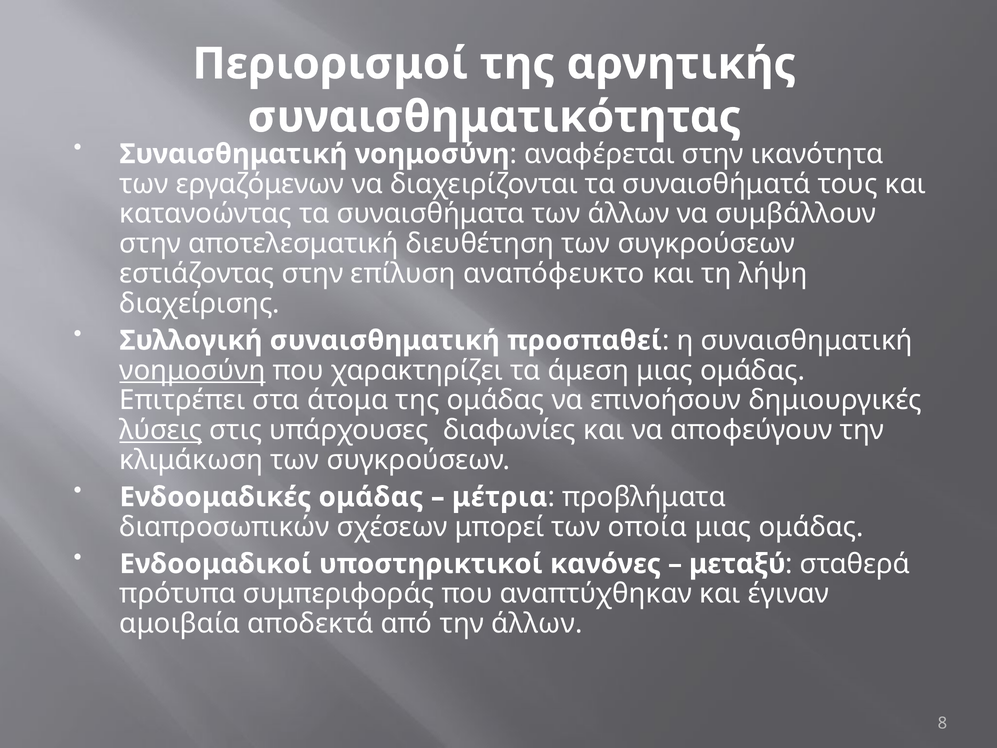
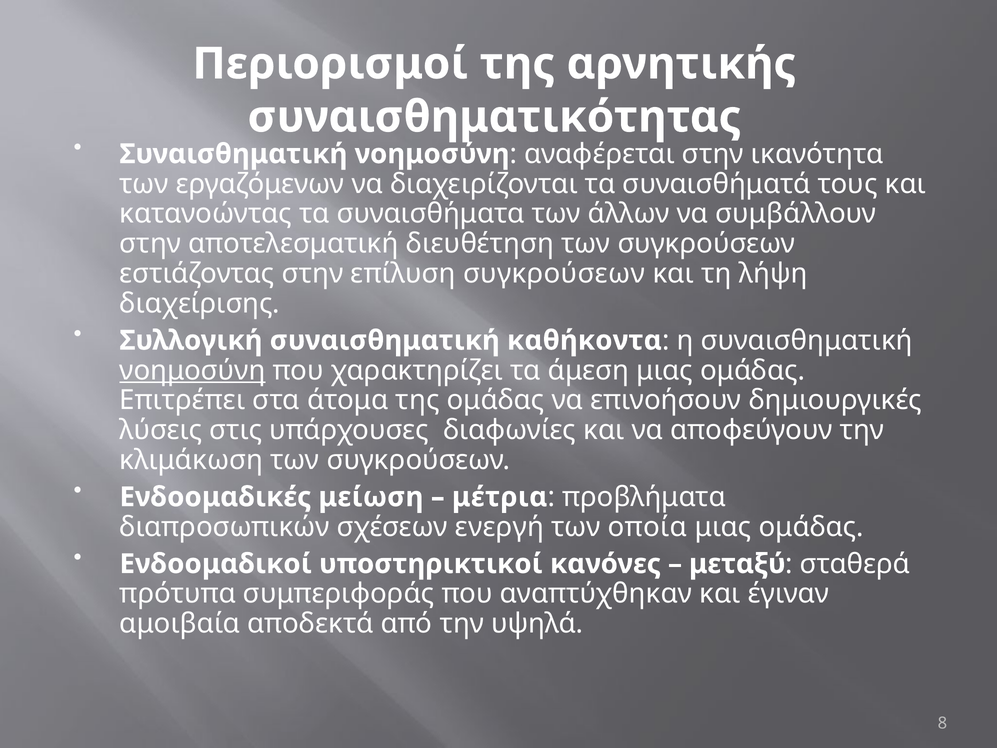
επίλυση αναπόφευκτο: αναπόφευκτο -> συγκρούσεων (554, 274)
προσπαθεί: προσπαθεί -> καθήκοντα (584, 340)
λύσεις underline: present -> none (161, 430)
Ενδοομαδικές ομάδας: ομάδας -> μείωση (371, 497)
μπορεί: μπορεί -> ενεργή (499, 527)
την άλλων: άλλων -> υψηλά (537, 624)
